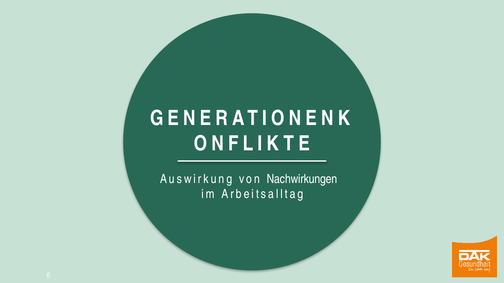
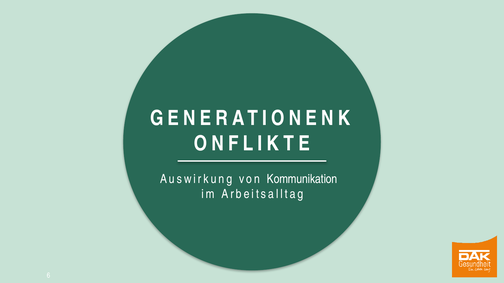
Nachwirkungen: Nachwirkungen -> Kommunikation (302, 179)
